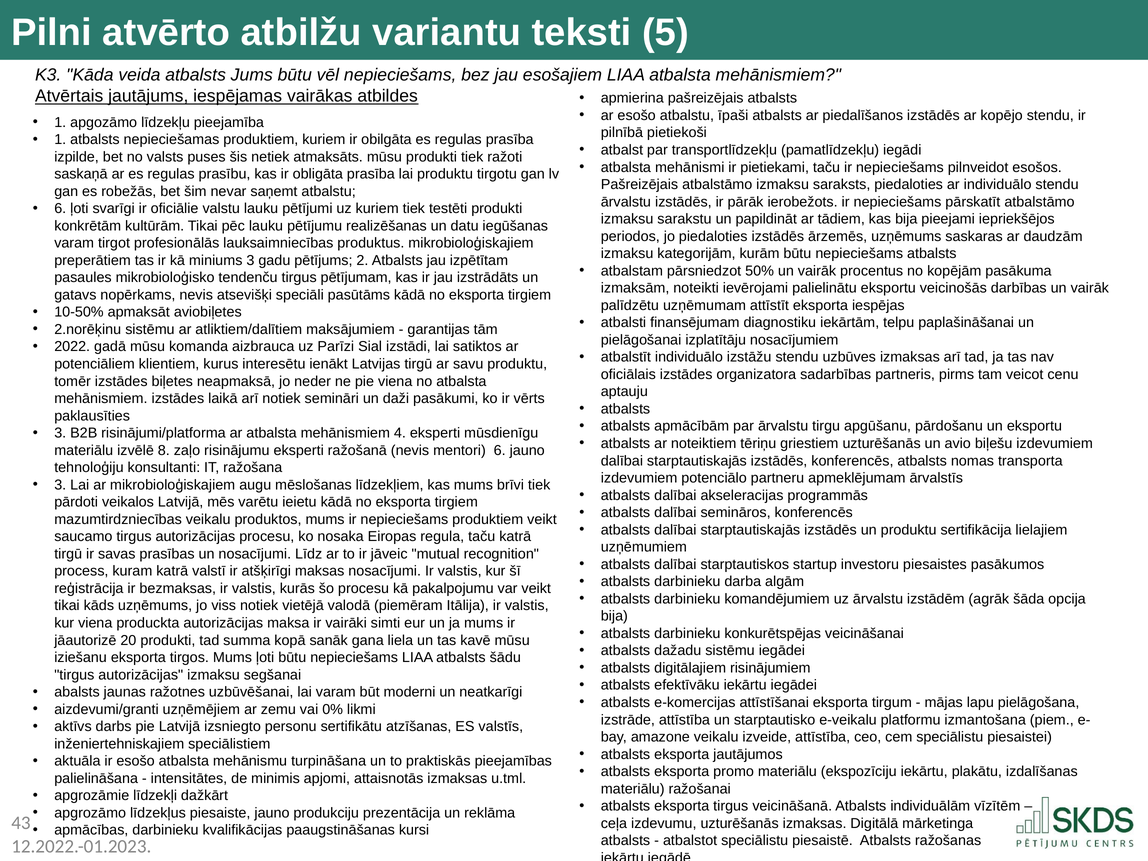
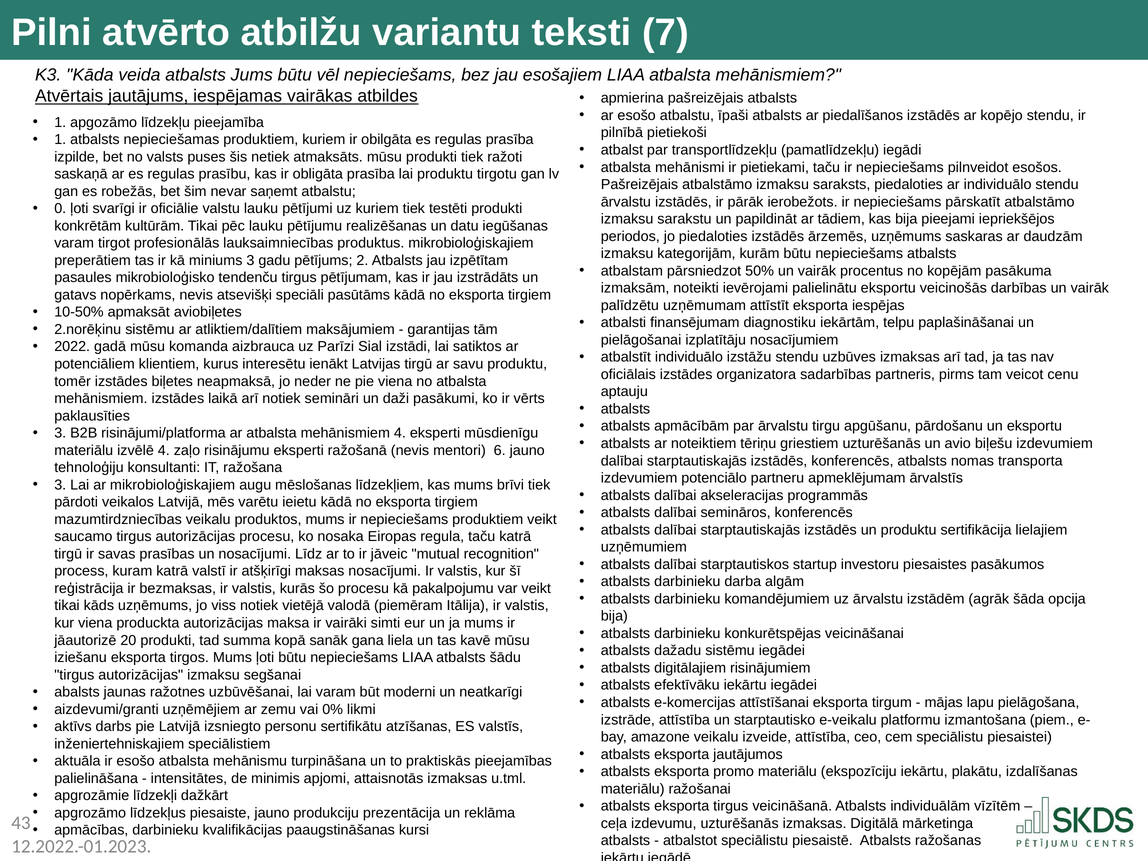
5: 5 -> 7 (666, 33)
6: 6 -> 0 (60, 209)
izvēlē 8: 8 -> 4 (164, 450)
